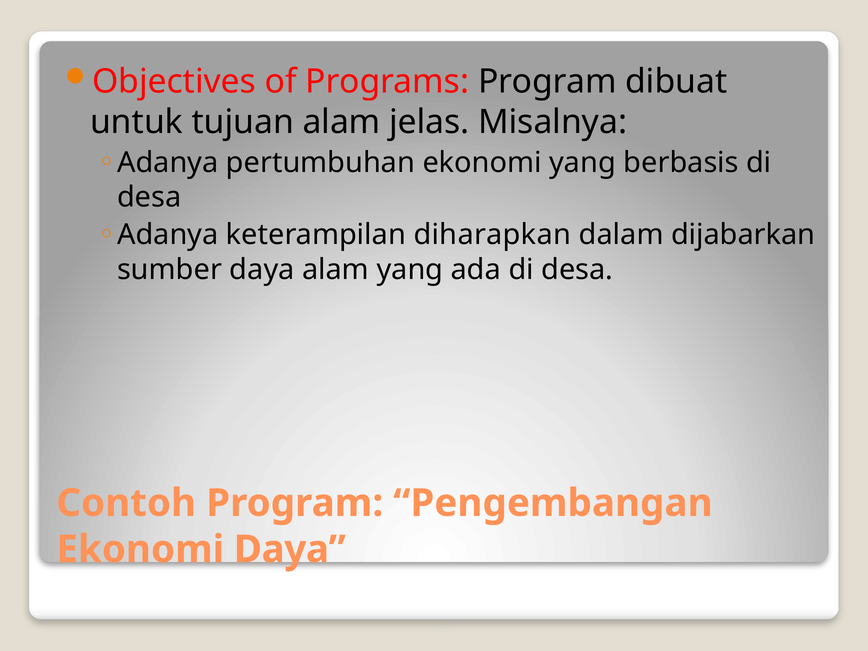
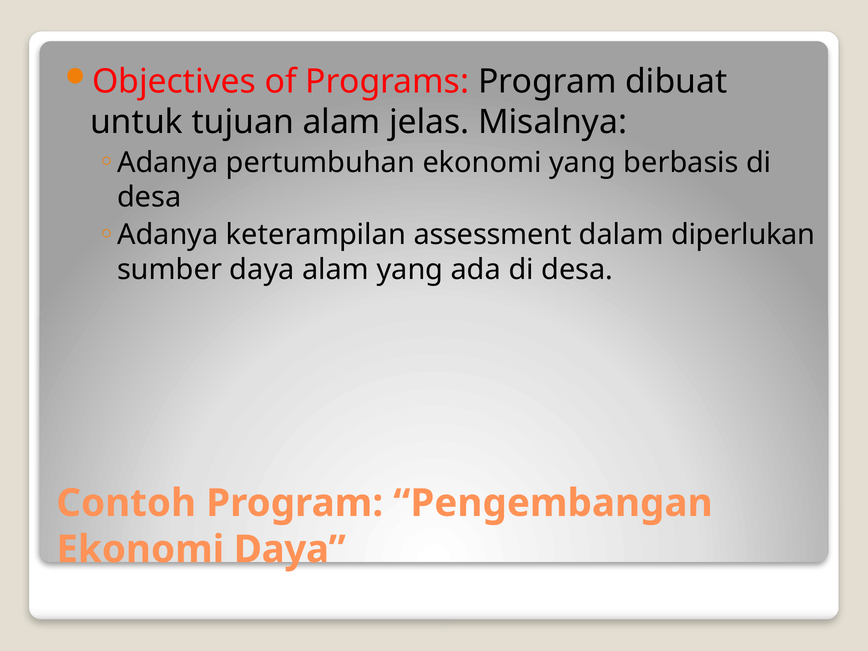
diharapkan: diharapkan -> assessment (493, 235)
dijabarkan: dijabarkan -> diperlukan (743, 235)
